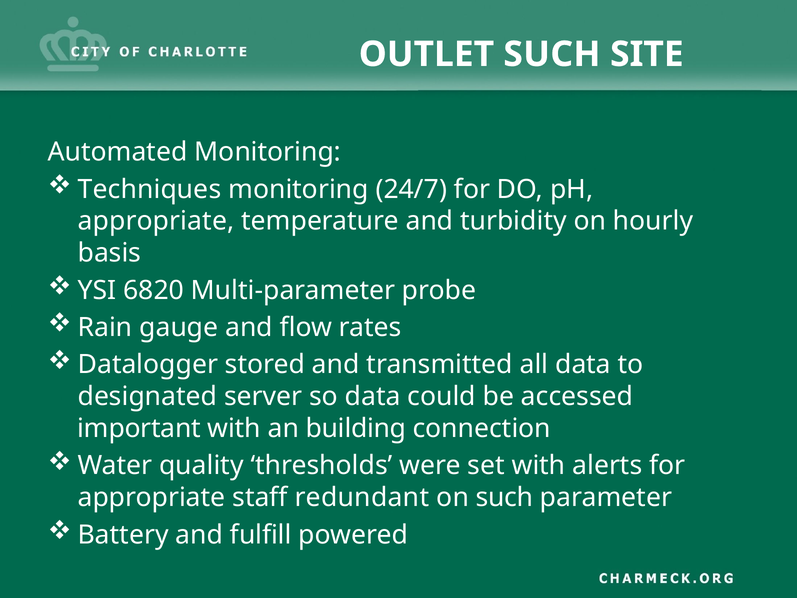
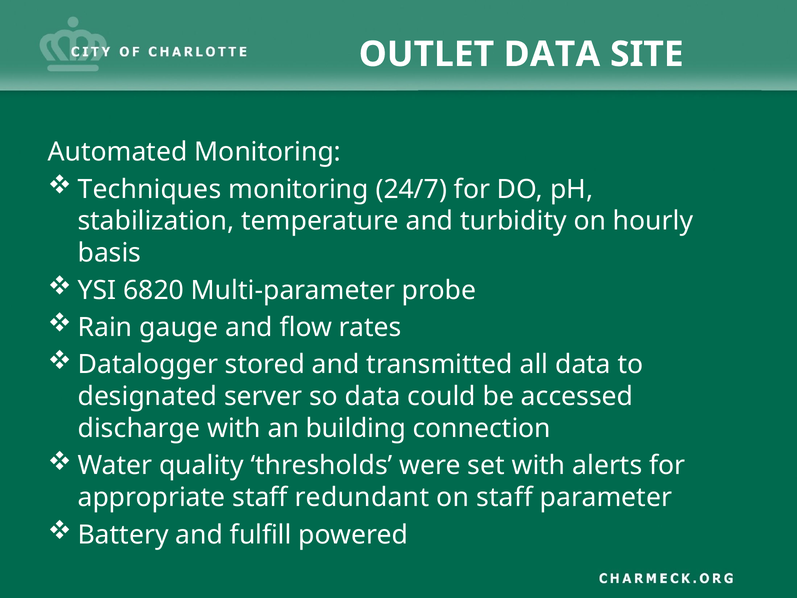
OUTLET SUCH: SUCH -> DATA (552, 54)
appropriate: appropriate -> stabilization (156, 221)
important: important -> discharge (139, 428)
on such: such -> staff (504, 497)
